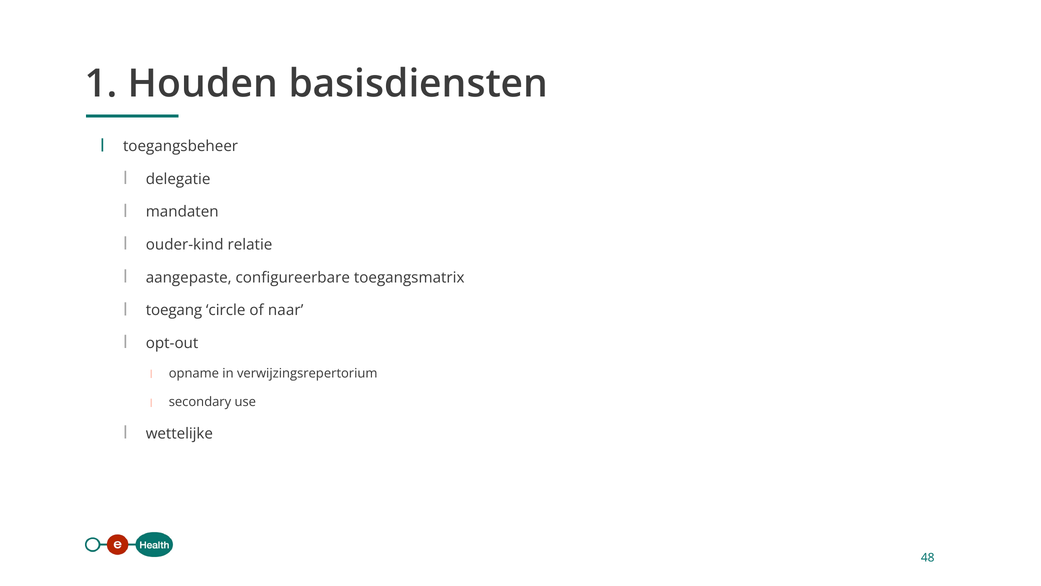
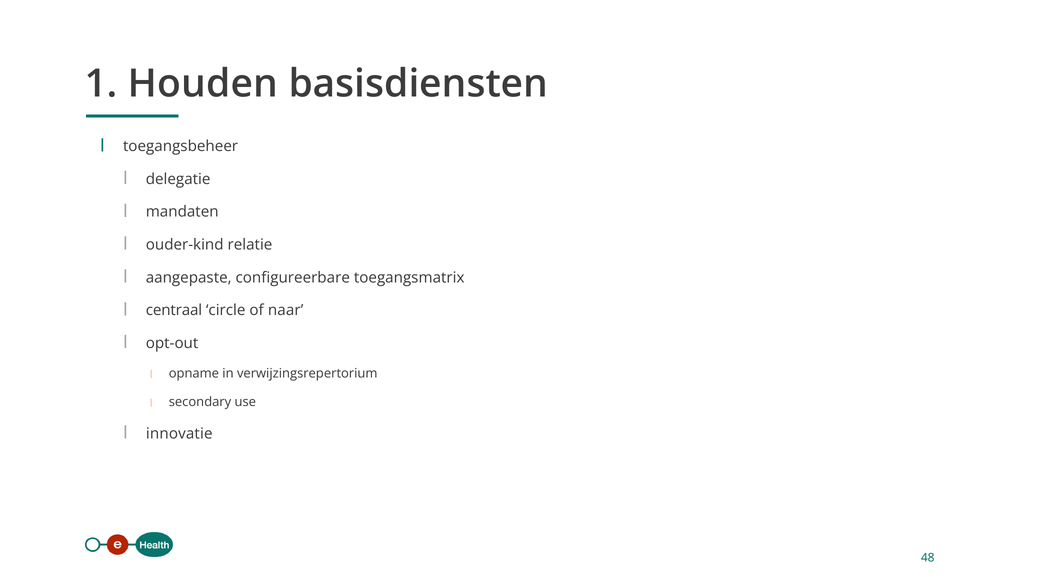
toegang: toegang -> centraal (174, 310)
wettelijke: wettelijke -> innovatie (179, 433)
